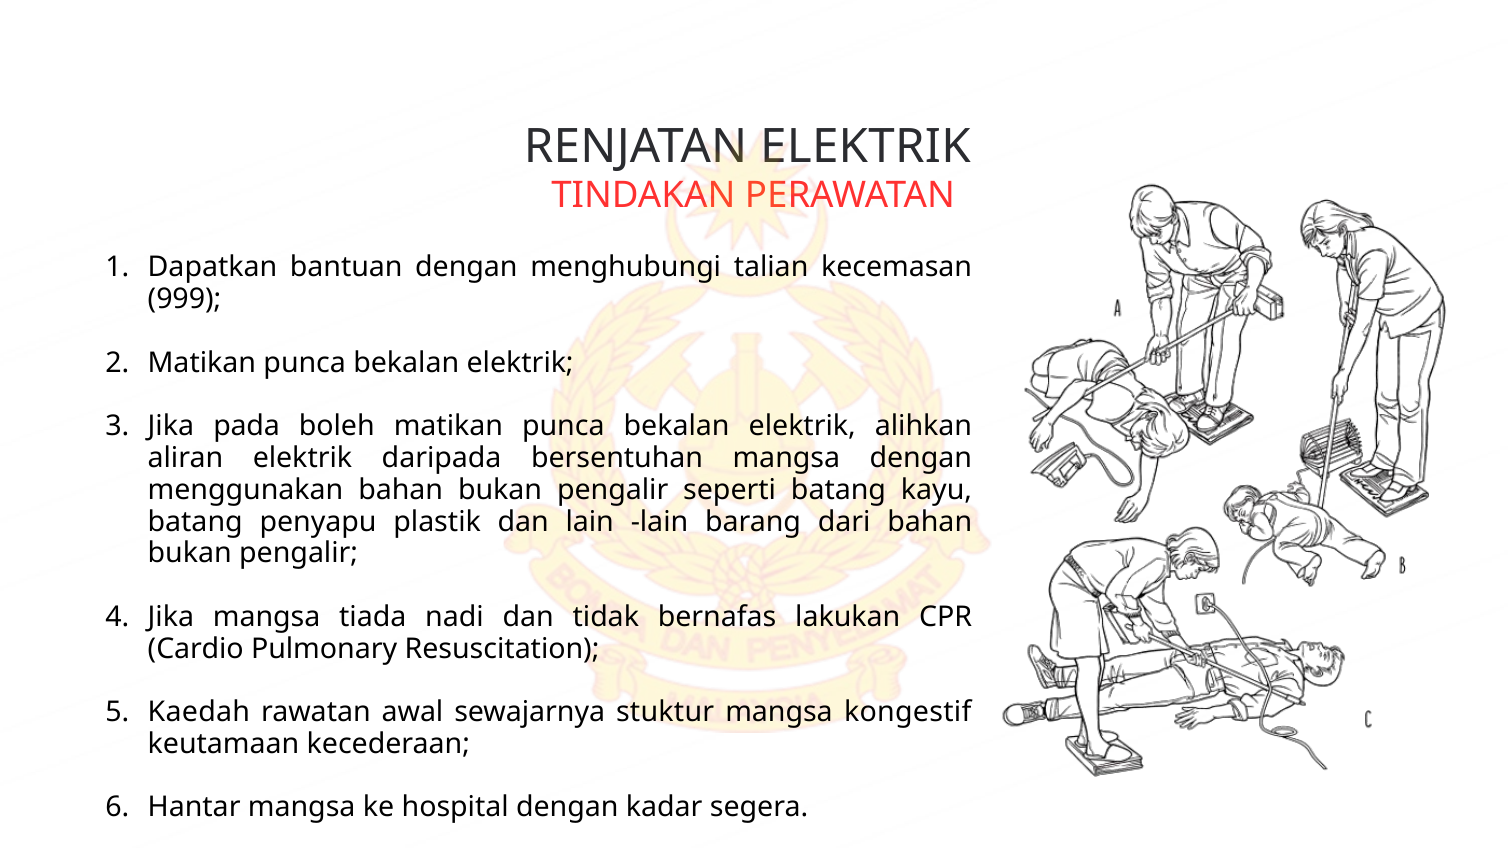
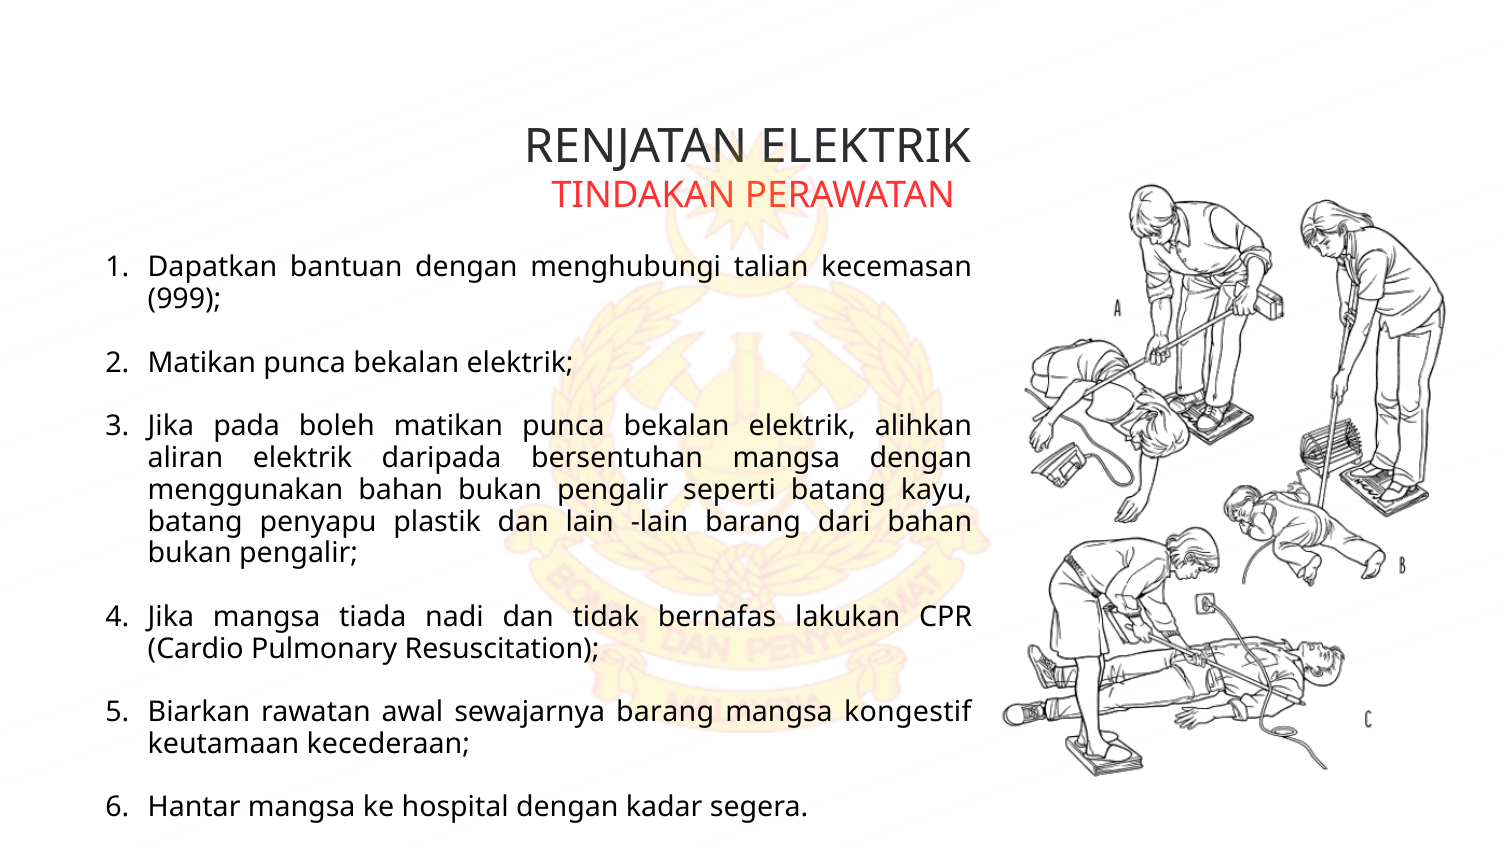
Kaedah: Kaedah -> Biarkan (199, 712)
sewajarnya stuktur: stuktur -> barang (665, 712)
